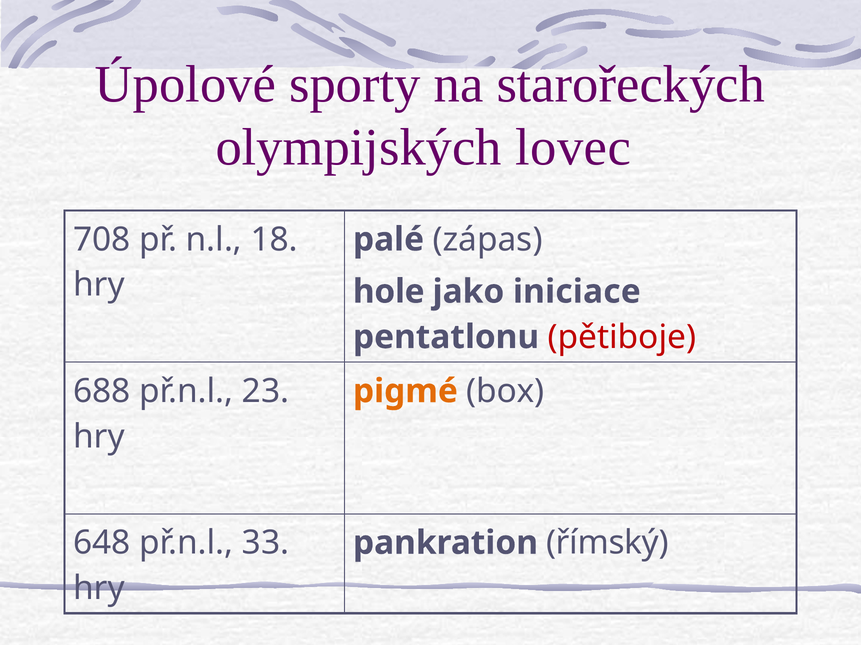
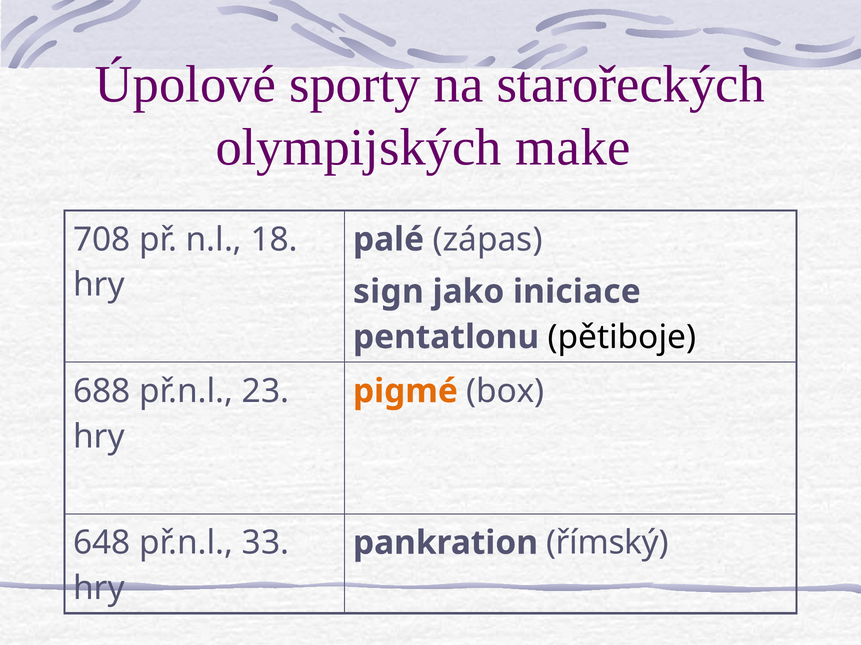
lovec: lovec -> make (573, 148)
hole: hole -> sign (388, 292)
pětiboje colour: red -> black (622, 337)
